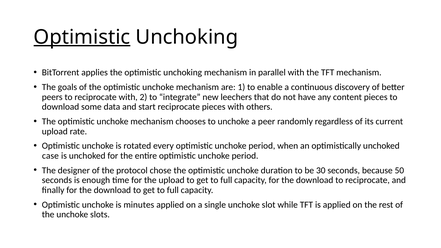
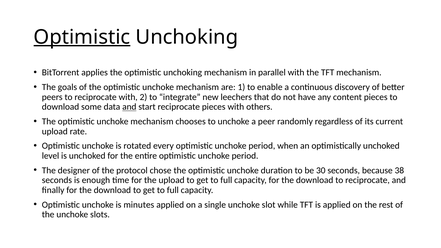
and underline: none -> present (129, 107)
case: case -> level (50, 156)
50: 50 -> 38 (399, 170)
